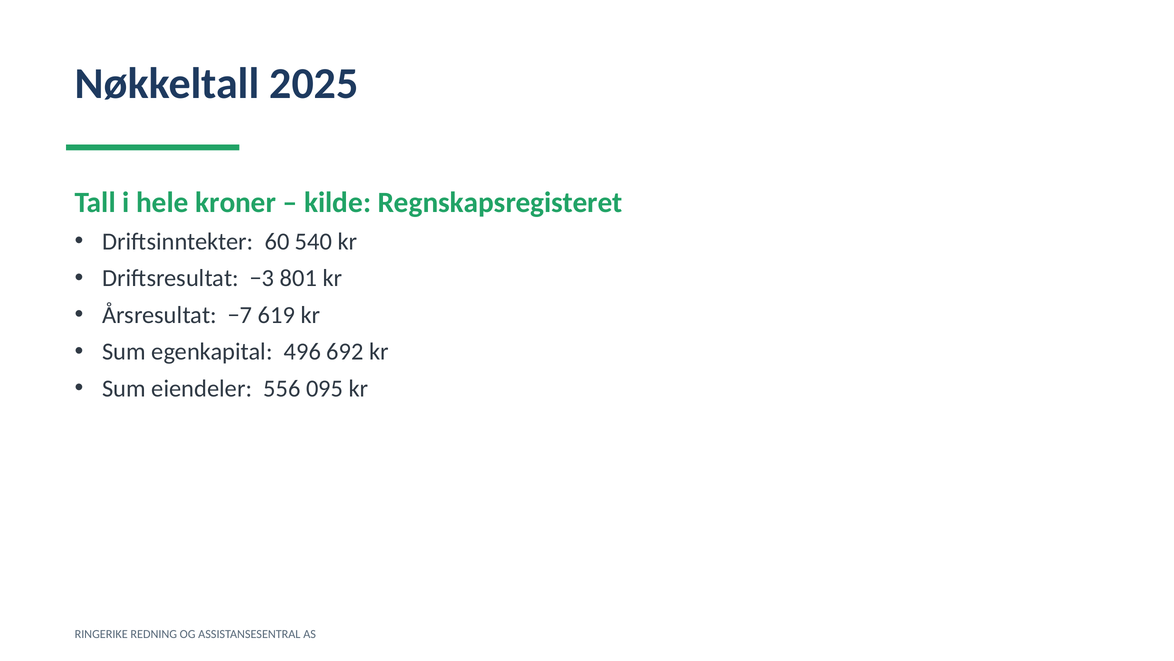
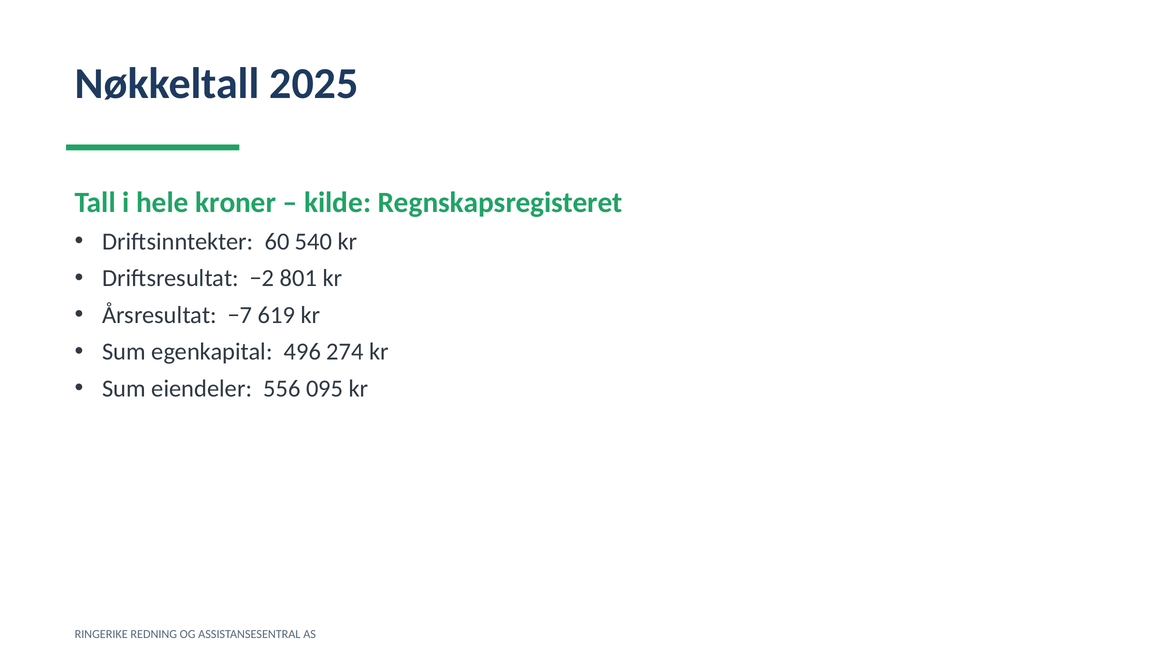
−3: −3 -> −2 (262, 278)
692: 692 -> 274 (345, 352)
